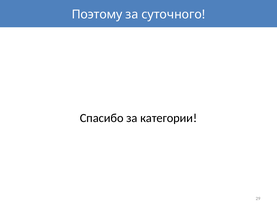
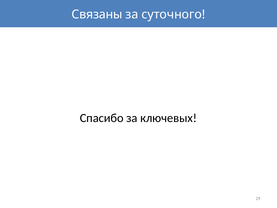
Поэтому: Поэтому -> Связаны (97, 14)
категории: категории -> ключевых (169, 118)
